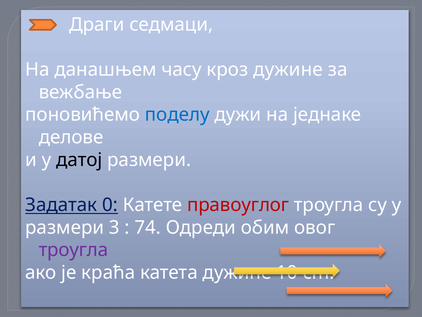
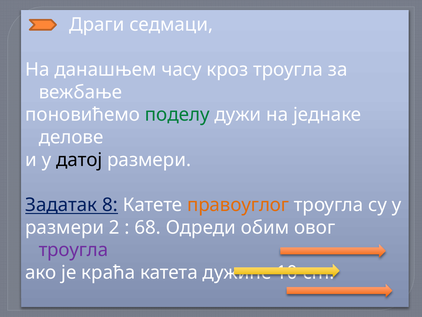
кроз дужине: дужине -> троугла (288, 70)
поделу colour: blue -> green (177, 115)
0: 0 -> 8 (110, 205)
правоуглог colour: red -> orange (238, 205)
3: 3 -> 2 (114, 227)
74: 74 -> 68 (148, 227)
